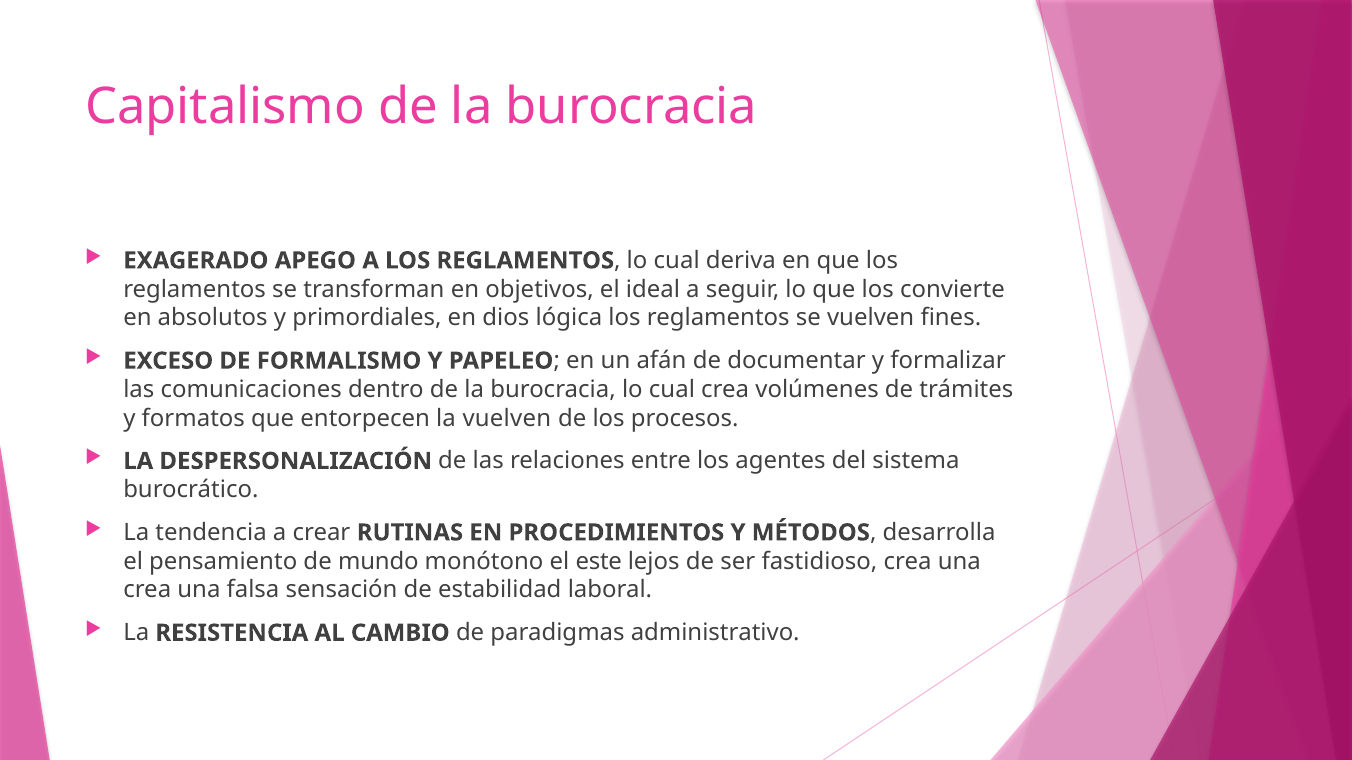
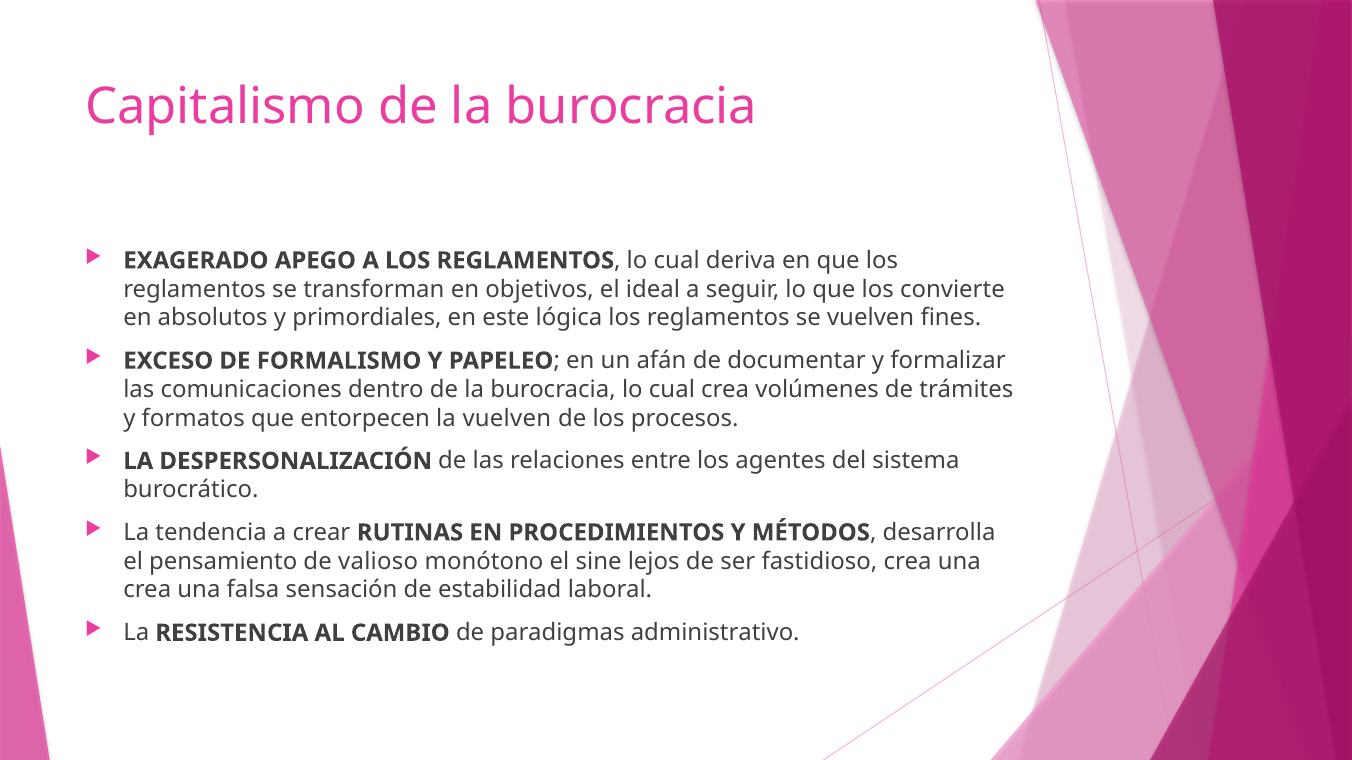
dios: dios -> este (506, 318)
mundo: mundo -> valioso (378, 562)
este: este -> sine (599, 562)
